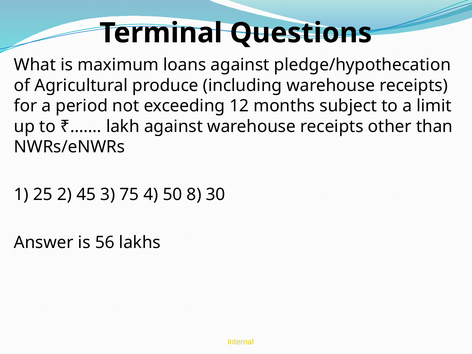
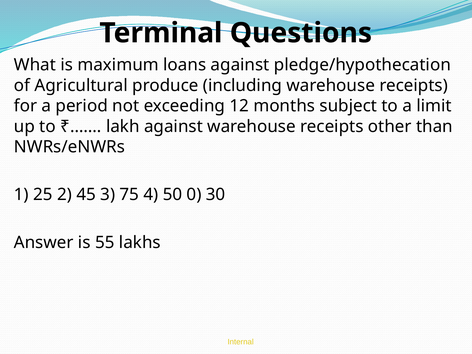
8: 8 -> 0 (194, 195)
56: 56 -> 55 (105, 242)
